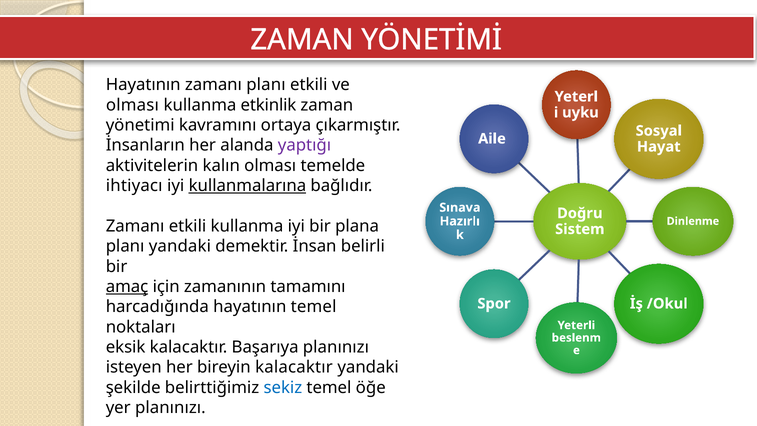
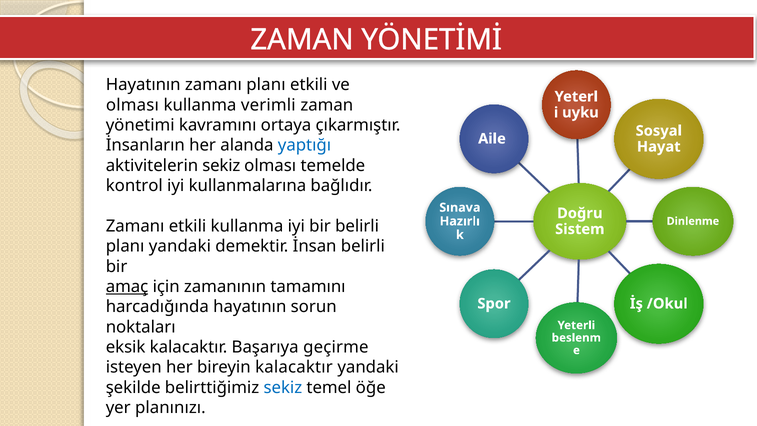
etkinlik: etkinlik -> verimli (268, 105)
yaptığı colour: purple -> blue (304, 145)
aktivitelerin kalın: kalın -> sekiz (221, 166)
ihtiyacı: ihtiyacı -> kontrol (134, 186)
kullanmalarına underline: present -> none (247, 186)
bir plana: plana -> belirli (357, 226)
hayatının temel: temel -> sorun (314, 307)
Başarıya planınızı: planınızı -> geçirme (336, 347)
